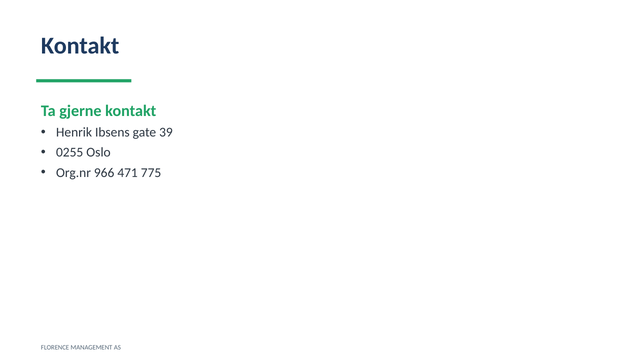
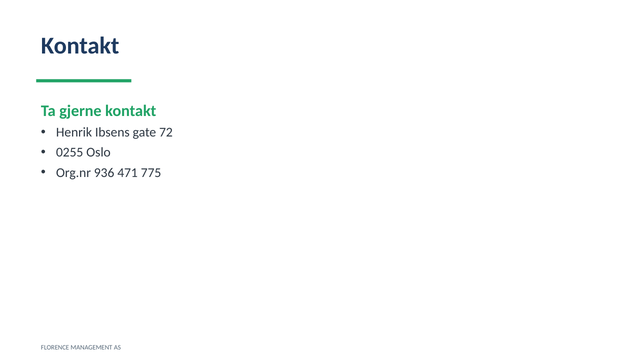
39: 39 -> 72 (166, 132)
966: 966 -> 936 (104, 173)
